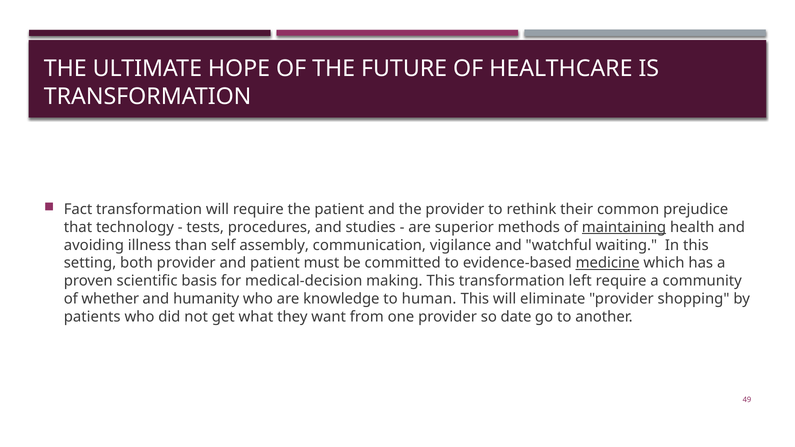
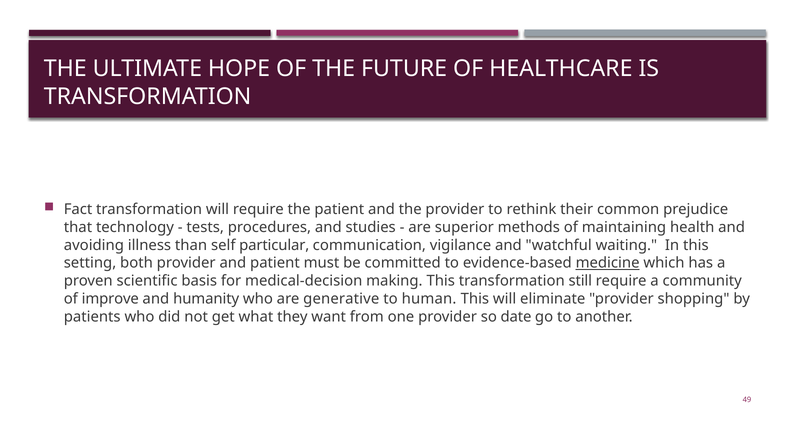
maintaining underline: present -> none (624, 227)
assembly: assembly -> particular (274, 245)
left: left -> still (580, 281)
whether: whether -> improve (110, 299)
knowledge: knowledge -> generative (341, 299)
